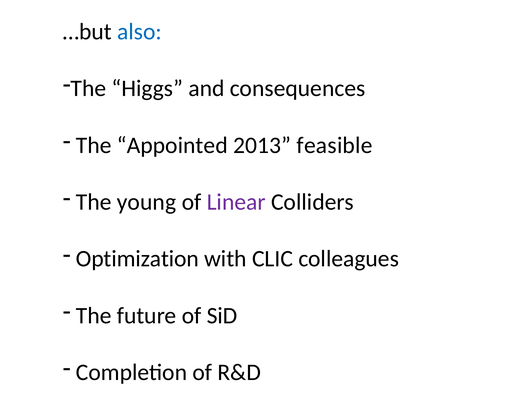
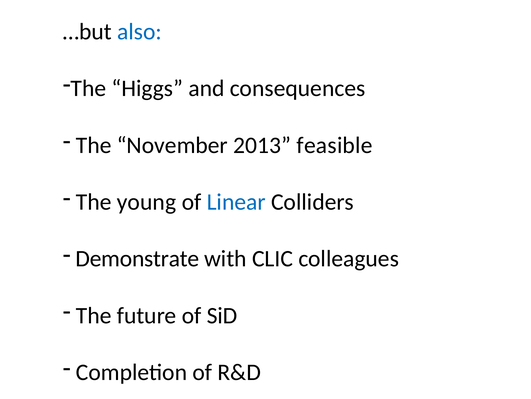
Appointed: Appointed -> November (172, 145)
Linear colour: purple -> blue (236, 202)
Optimization: Optimization -> Demonstrate (137, 258)
